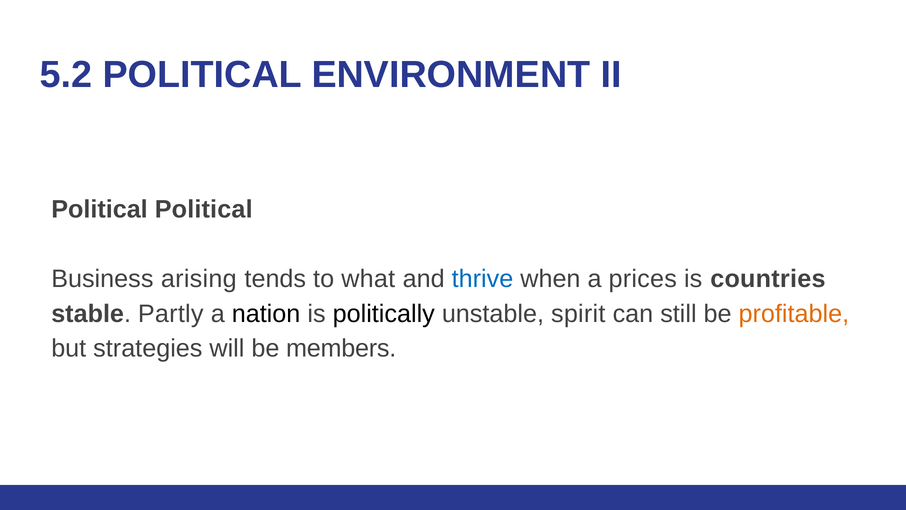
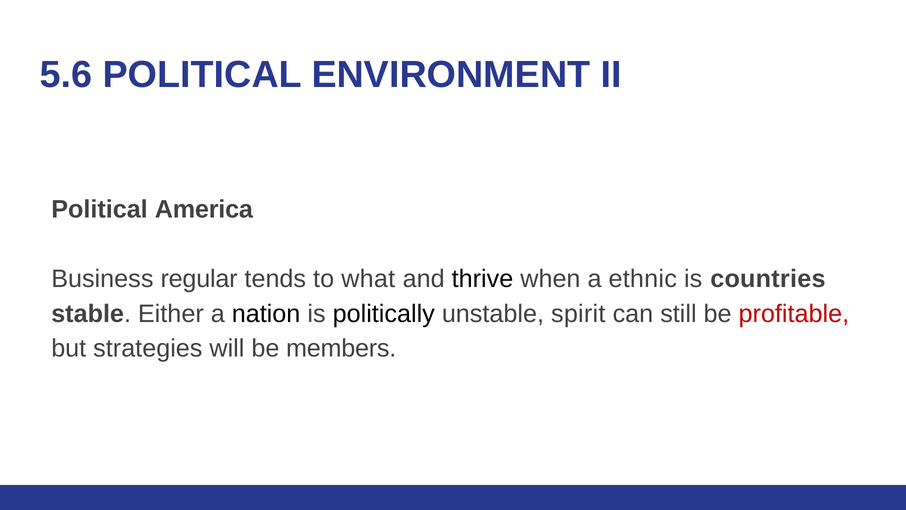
5.2: 5.2 -> 5.6 (66, 75)
Political Political: Political -> America (204, 209)
arising: arising -> regular (199, 279)
thrive colour: blue -> black (482, 279)
prices: prices -> ethnic (643, 279)
Partly: Partly -> Either (171, 314)
profitable colour: orange -> red (794, 314)
